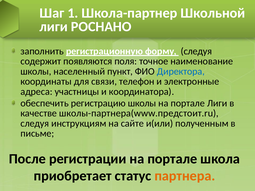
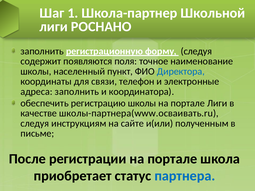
адреса участницы: участницы -> заполнить (77, 92)
школы-партнера(www.предстоит.ru: школы-партнера(www.предстоит.ru -> школы-партнера(www.осваивать.ru (139, 113)
партнера colour: orange -> blue (185, 176)
